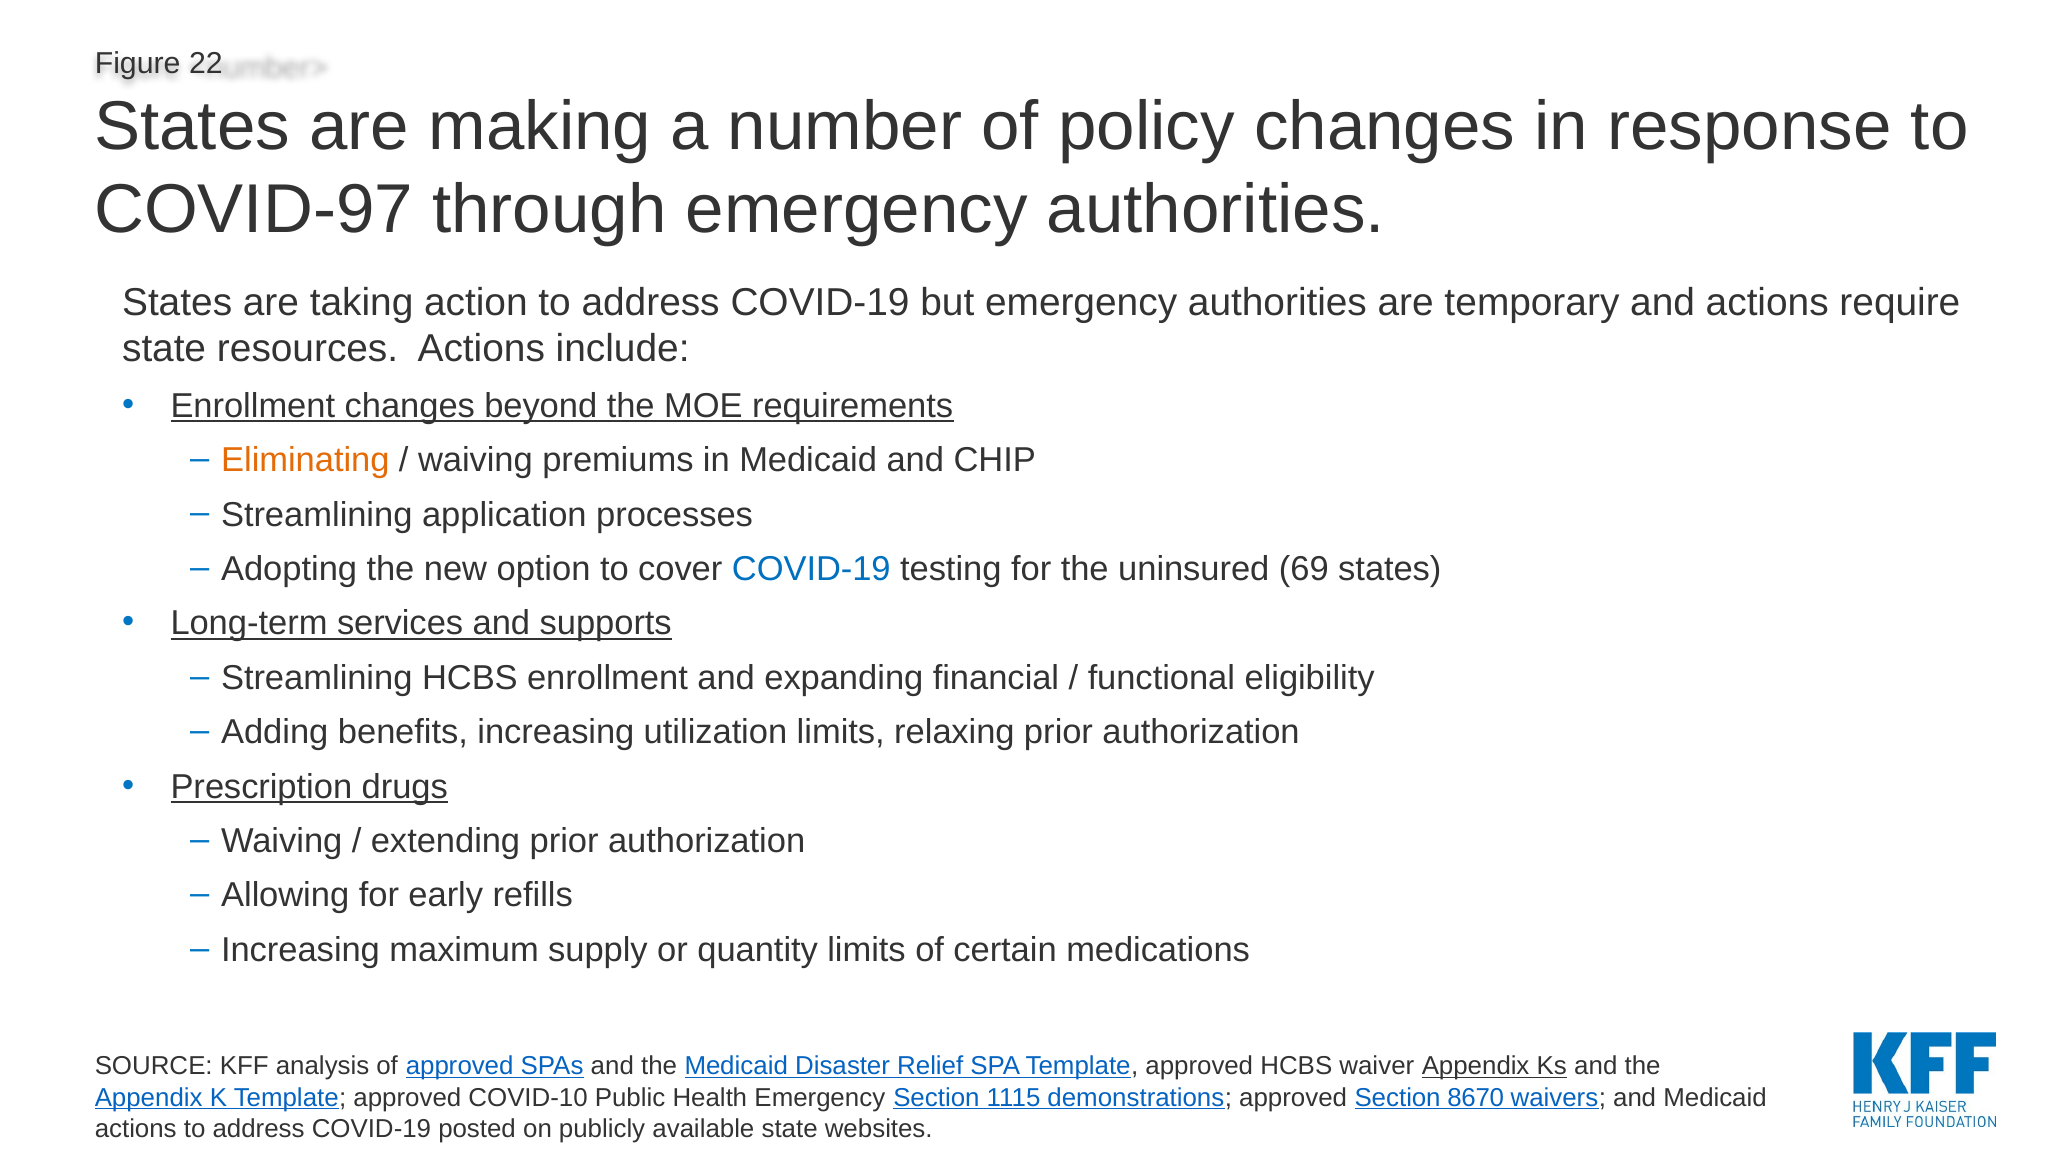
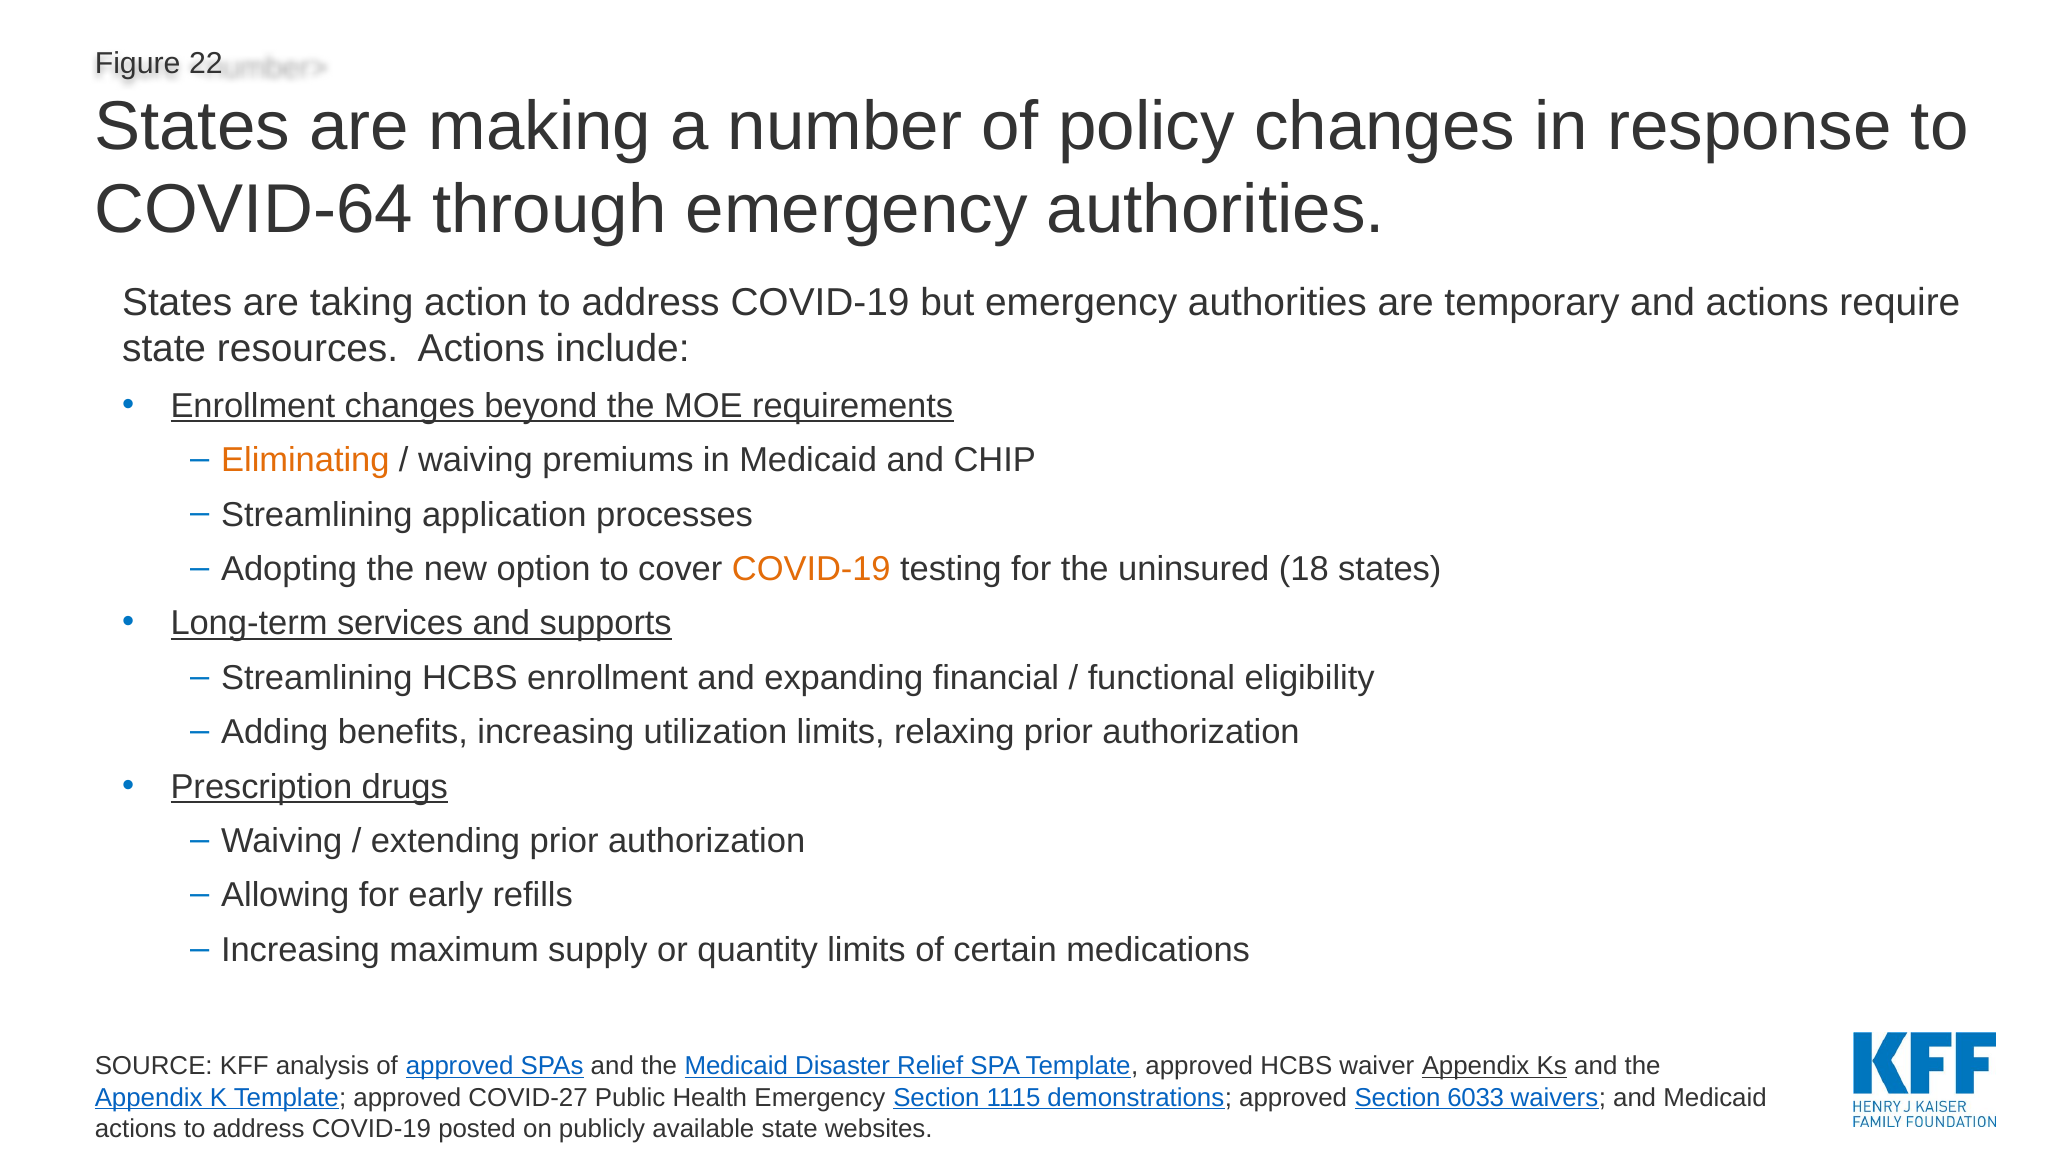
COVID-97: COVID-97 -> COVID-64 (254, 210)
COVID-19 colour: blue -> orange (811, 569)
69: 69 -> 18 (1304, 569)
COVID-10: COVID-10 -> COVID-27 (528, 1097)
8670: 8670 -> 6033 (1476, 1097)
